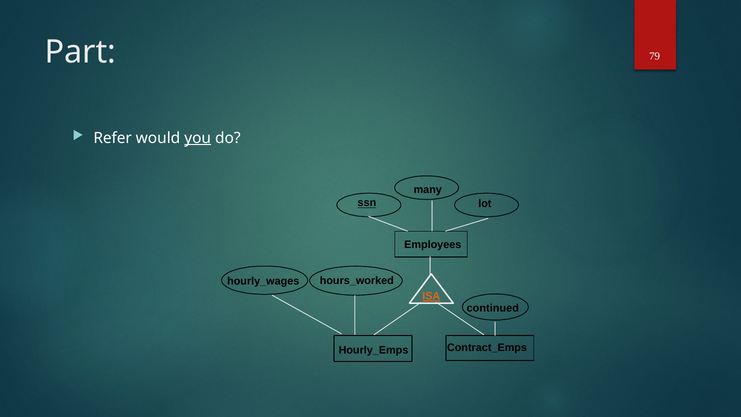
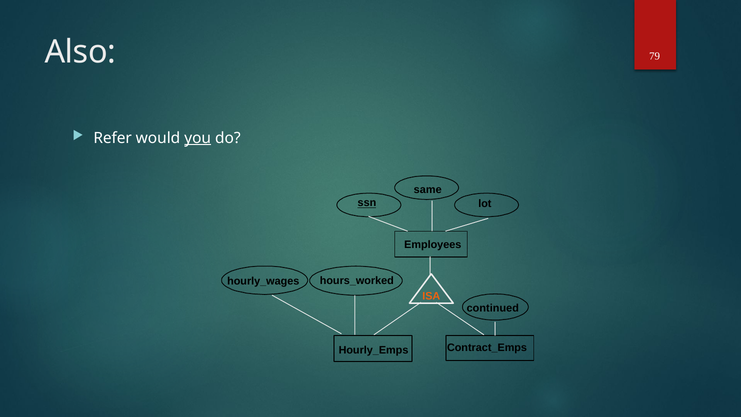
Part: Part -> Also (80, 52)
many: many -> same (428, 189)
ISA underline: present -> none (431, 296)
